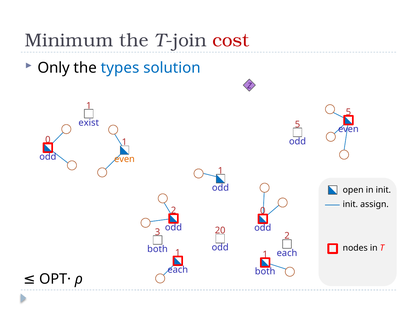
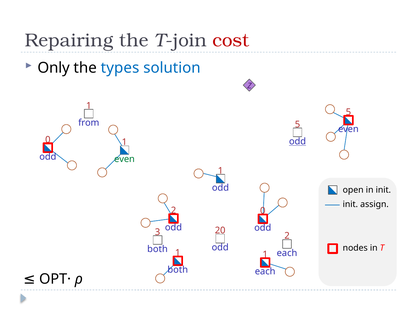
Minimum: Minimum -> Repairing (69, 40)
exist: exist -> from (89, 123)
odd underline: none -> present (298, 141)
even colour: orange -> green (124, 159)
each: each -> both (178, 270)
both: both -> each (265, 271)
